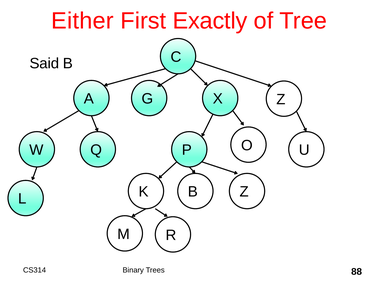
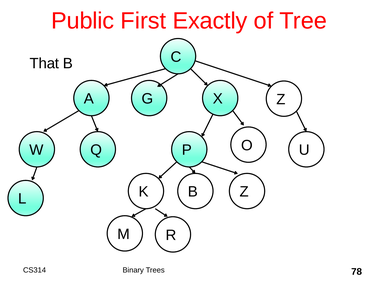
Either: Either -> Public (83, 21)
Said: Said -> That (44, 63)
88: 88 -> 78 (357, 271)
